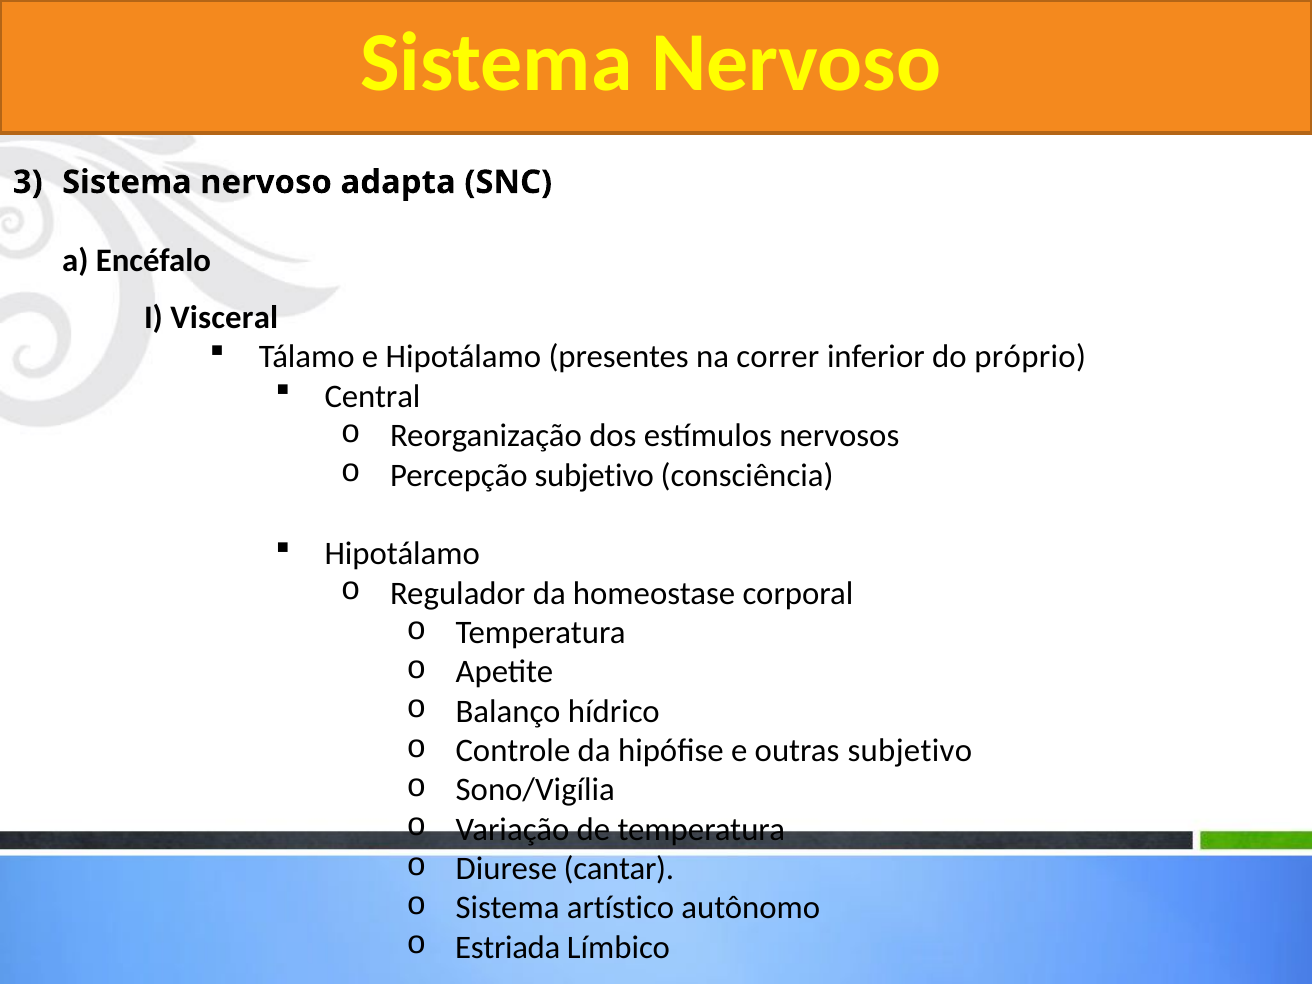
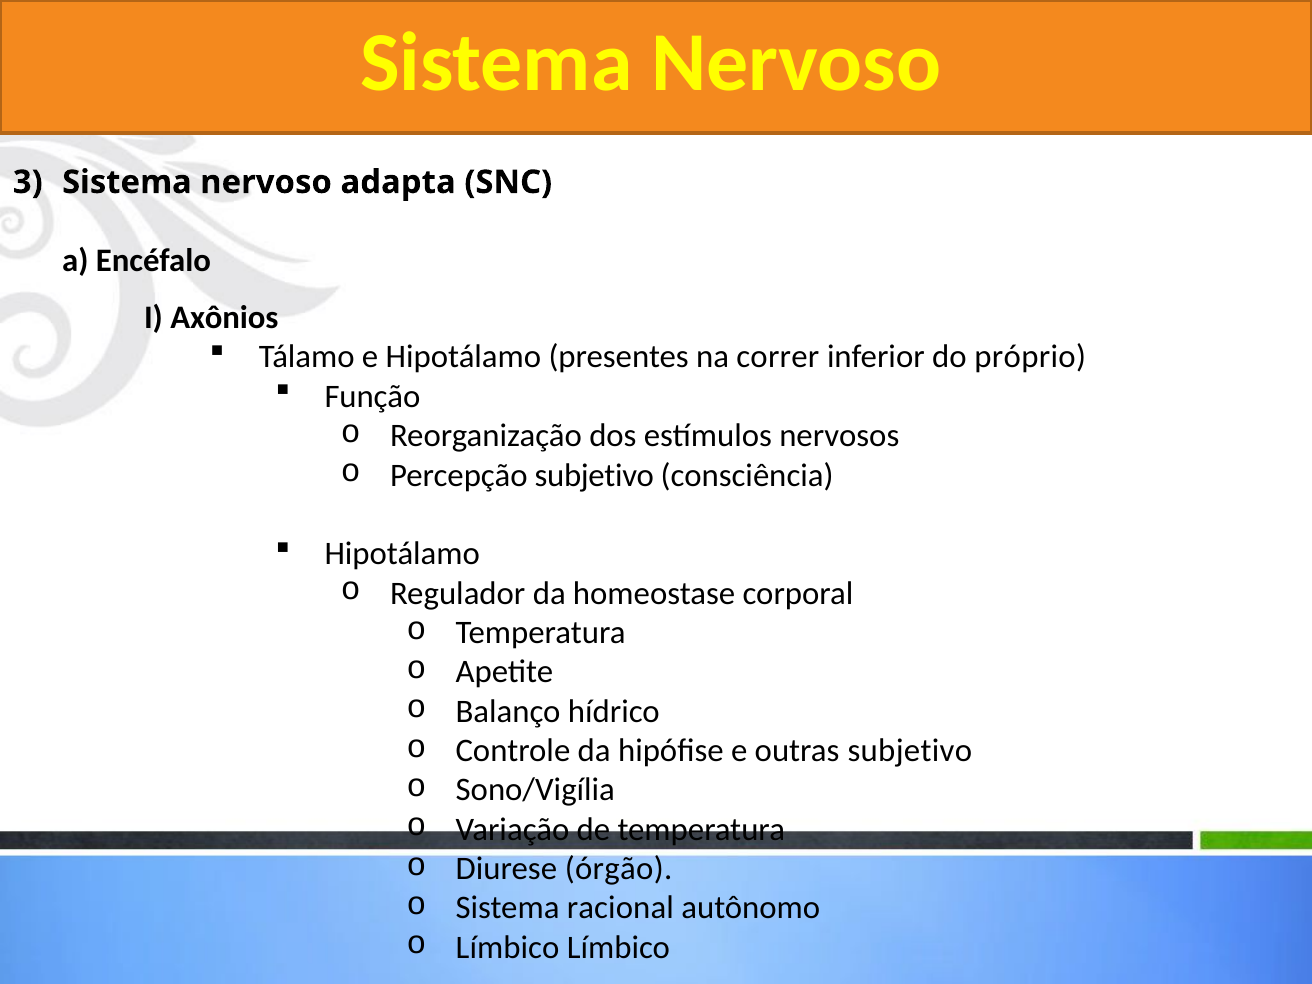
Visceral: Visceral -> Axônios (224, 318)
Central: Central -> Função (372, 396)
cantar: cantar -> órgão (619, 869)
artístico: artístico -> racional (620, 908)
Estriada: Estriada -> Límbico (508, 948)
